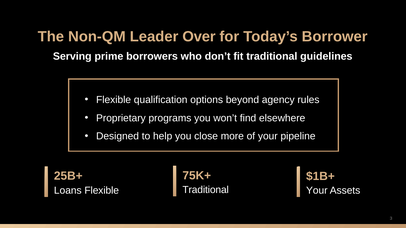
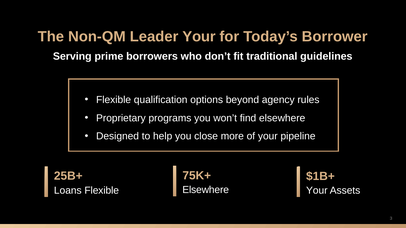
Leader Over: Over -> Your (199, 37)
Traditional: Traditional -> Elsewhere (206, 190)
